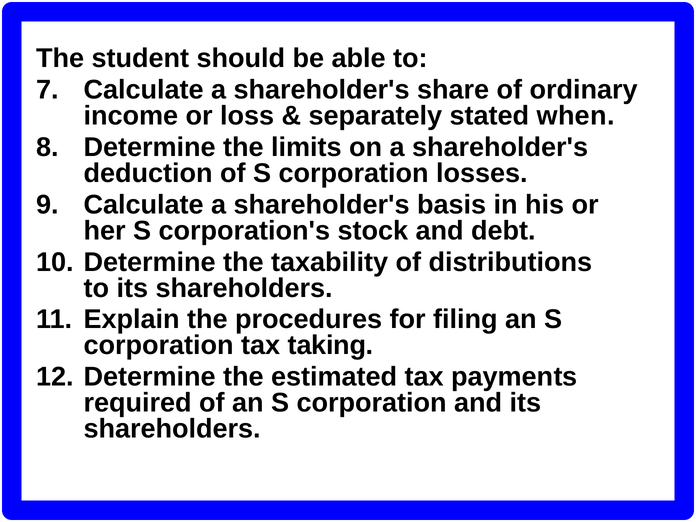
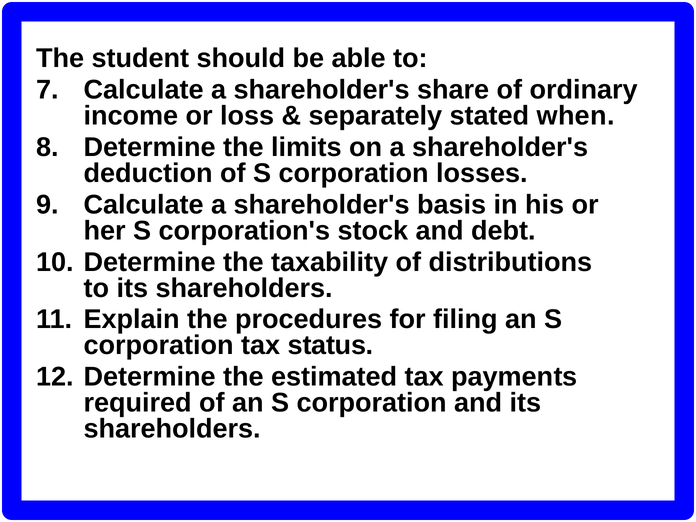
taking: taking -> status (331, 346)
